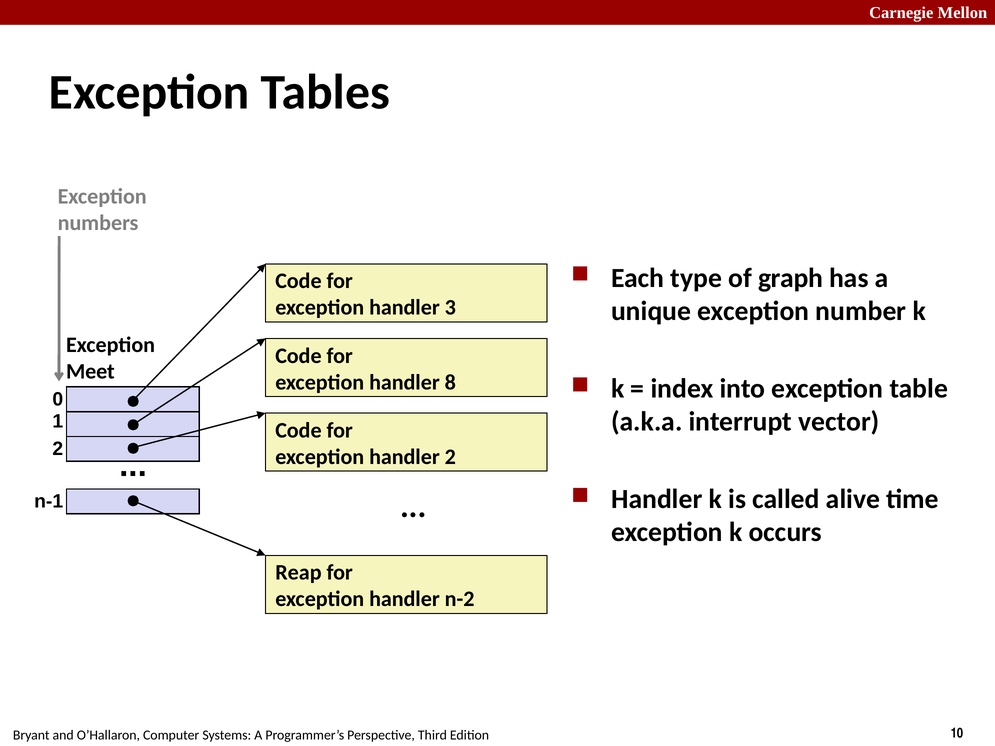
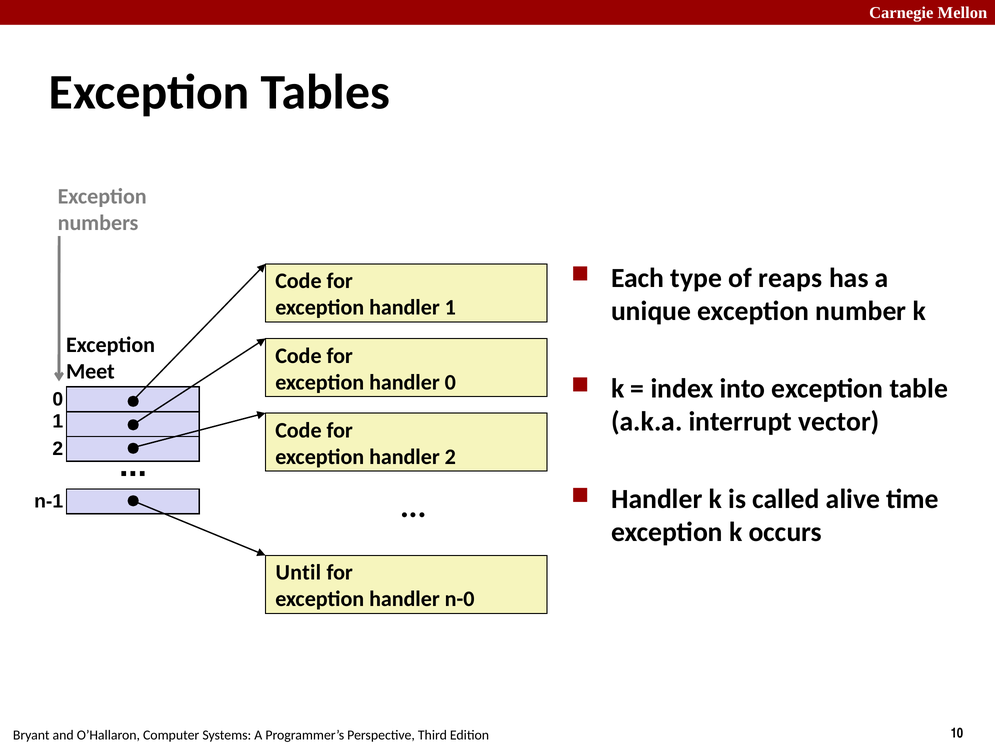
graph: graph -> reaps (790, 278)
handler 3: 3 -> 1 (450, 308)
handler 8: 8 -> 0 (450, 382)
Reap: Reap -> Until (298, 573)
n-2: n-2 -> n-0 (460, 599)
